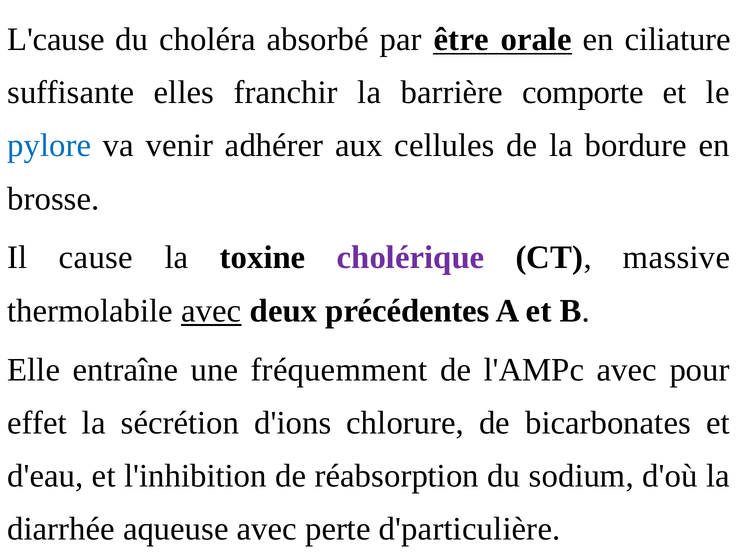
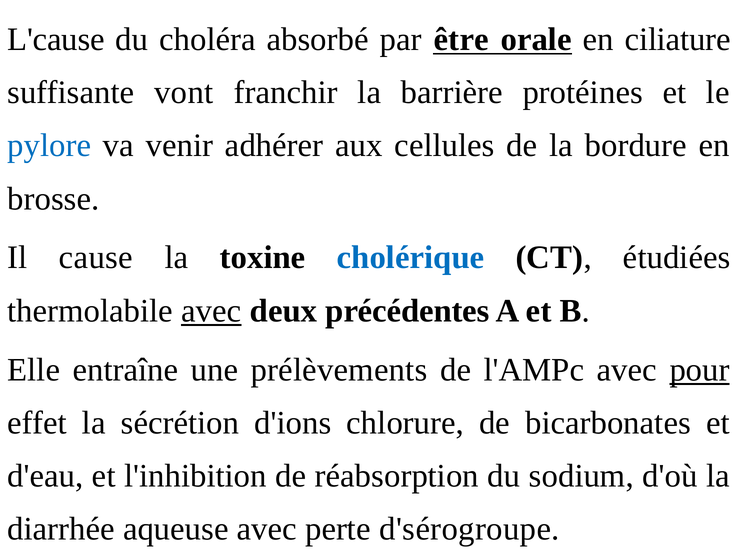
elles: elles -> vont (184, 93)
comporte: comporte -> protéines (583, 93)
cholérique colour: purple -> blue (411, 258)
massive: massive -> étudiées (677, 258)
fréquemment: fréquemment -> prélèvements (339, 370)
pour underline: none -> present (700, 370)
d'particulière: d'particulière -> d'sérogroupe (470, 530)
